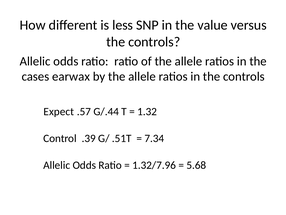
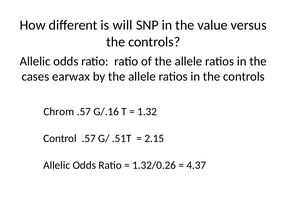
less: less -> will (123, 25)
Expect: Expect -> Chrom (59, 111)
G/.44: G/.44 -> G/.16 (106, 111)
Control .39: .39 -> .57 (89, 138)
7.34: 7.34 -> 2.15 (154, 138)
1.32/7.96: 1.32/7.96 -> 1.32/0.26 (154, 165)
5.68: 5.68 -> 4.37 (196, 165)
